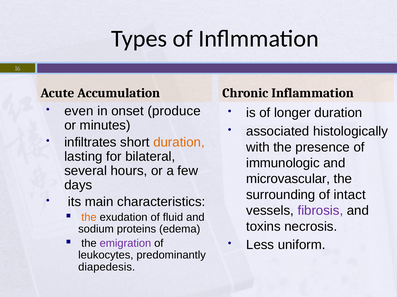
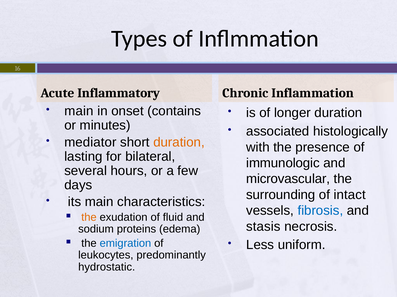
Accumulation: Accumulation -> Inflammatory (119, 93)
even: even -> main (79, 111)
produce: produce -> contains (174, 111)
infiltrates: infiltrates -> mediator (90, 143)
fibrosis colour: purple -> blue (320, 211)
toxins: toxins -> stasis (263, 227)
emigration colour: purple -> blue (125, 244)
diapedesis: diapedesis -> hydrostatic (107, 268)
